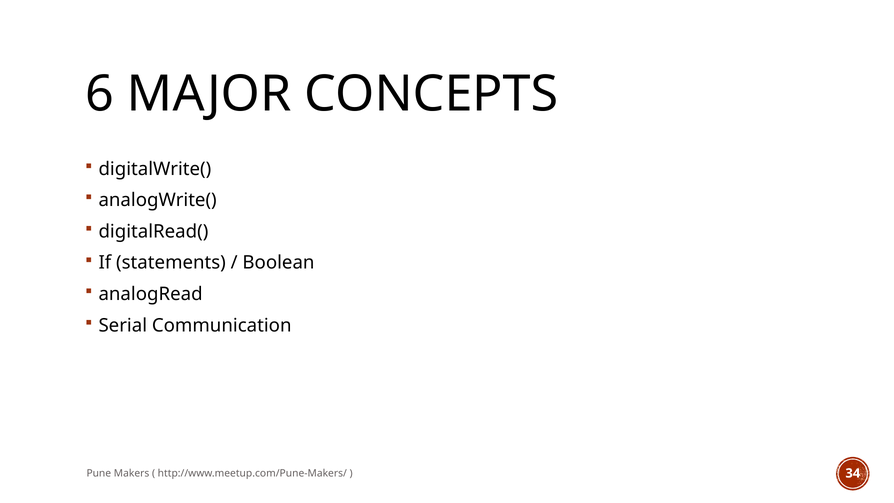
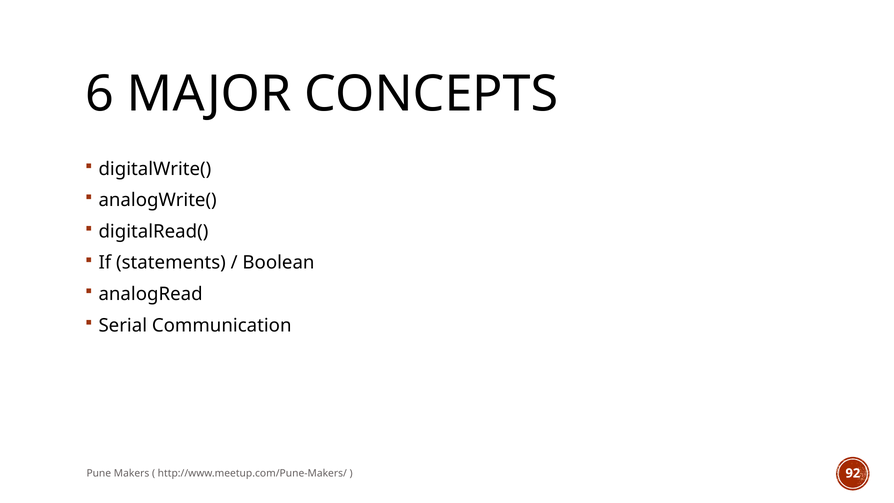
34: 34 -> 92 (853, 473)
